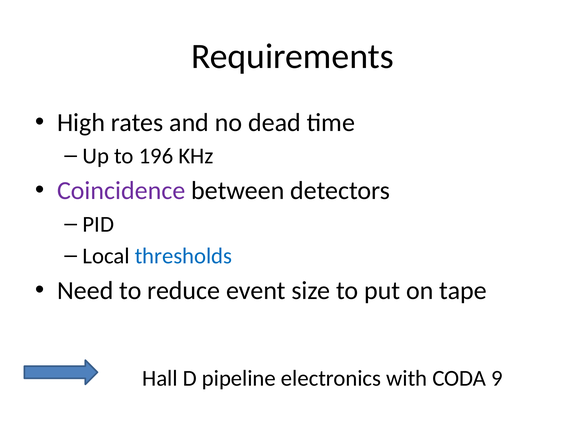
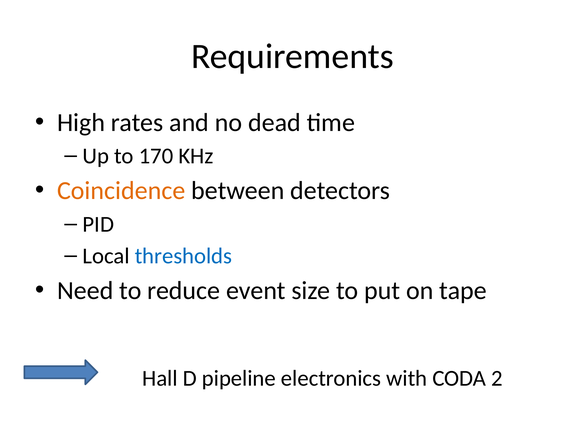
196: 196 -> 170 (156, 156)
Coincidence colour: purple -> orange (121, 191)
9: 9 -> 2 (497, 379)
